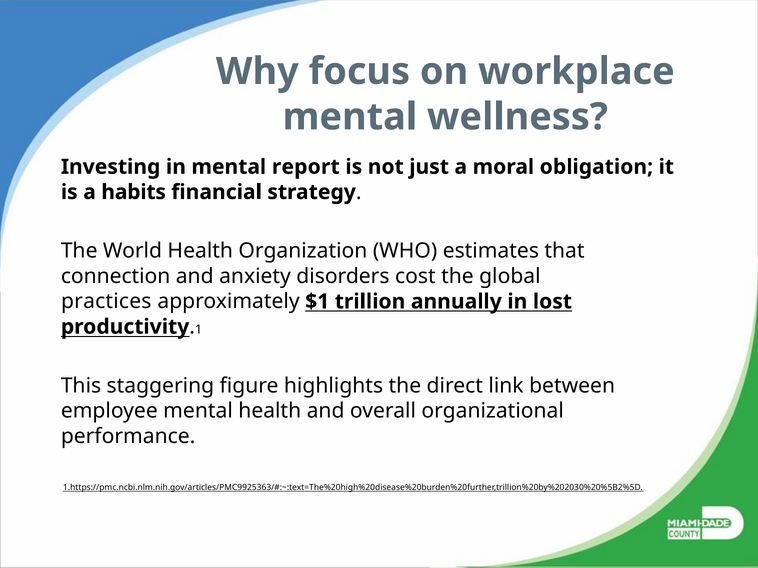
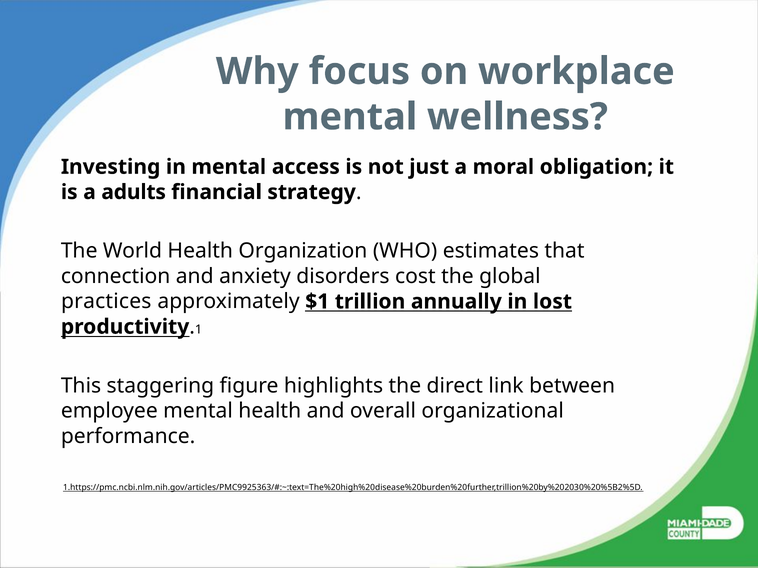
report: report -> access (306, 167)
habits: habits -> adults (134, 192)
